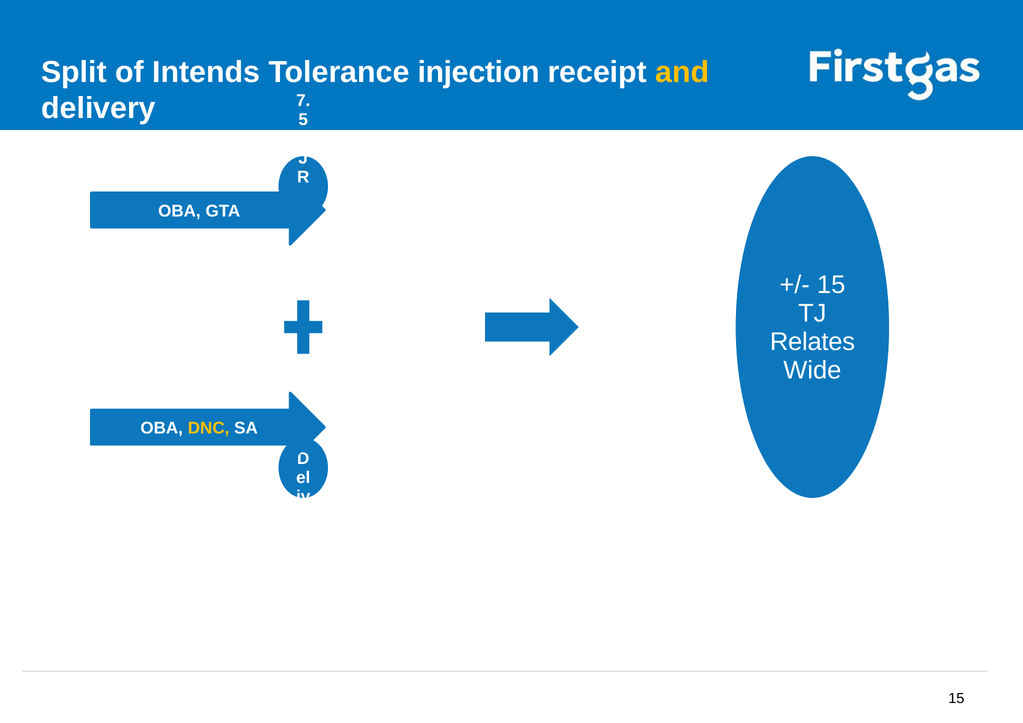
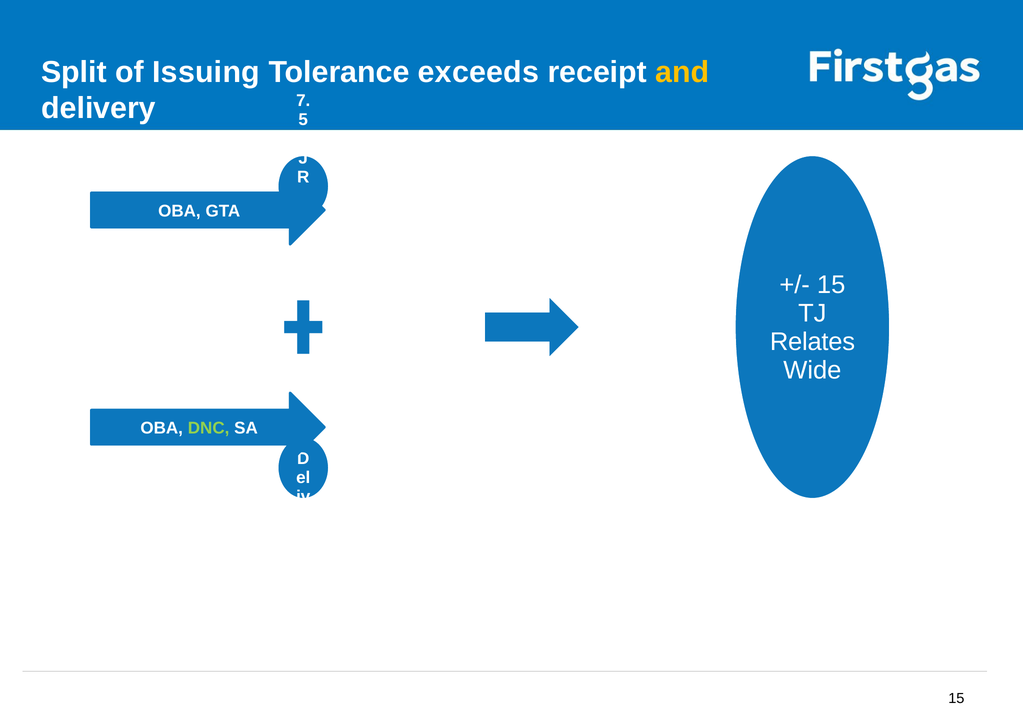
Intends: Intends -> Issuing (206, 72)
injection: injection -> exceeds (478, 72)
DNC colour: yellow -> light green (209, 429)
